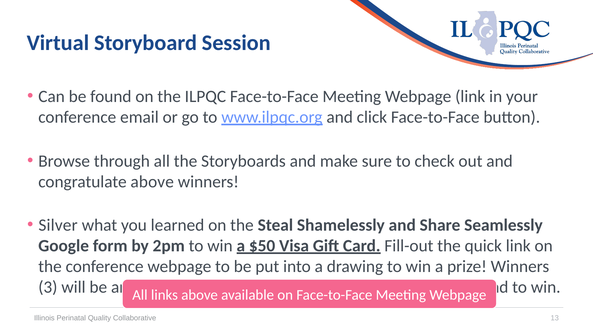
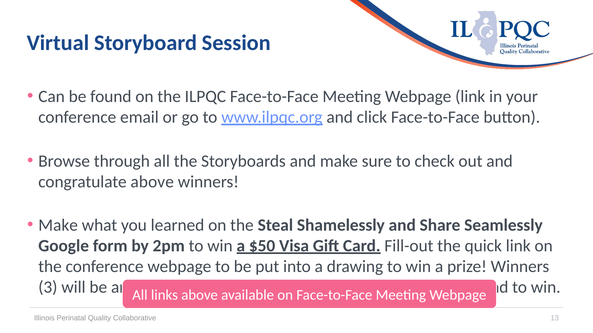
Silver: Silver -> Make (58, 225)
